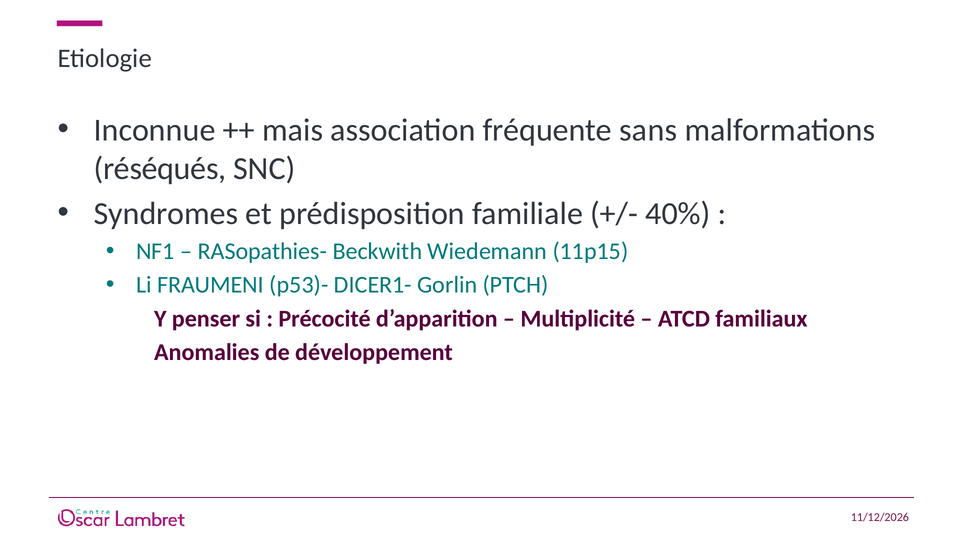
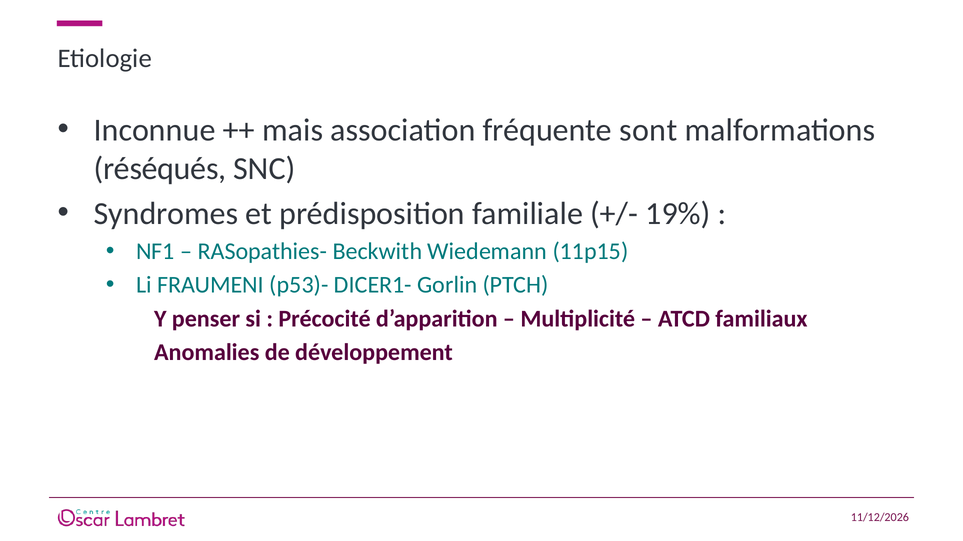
sans: sans -> sont (648, 130)
40%: 40% -> 19% (678, 214)
